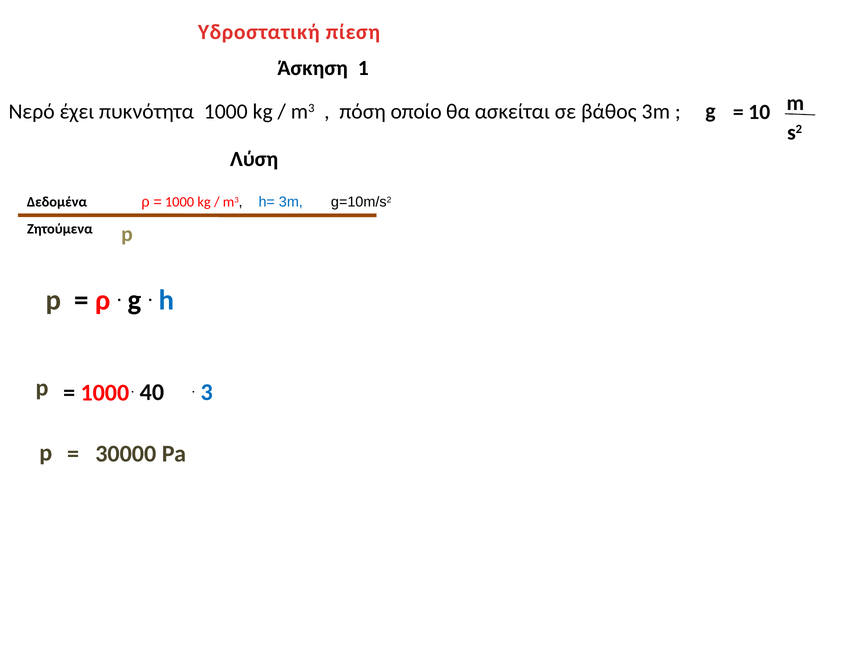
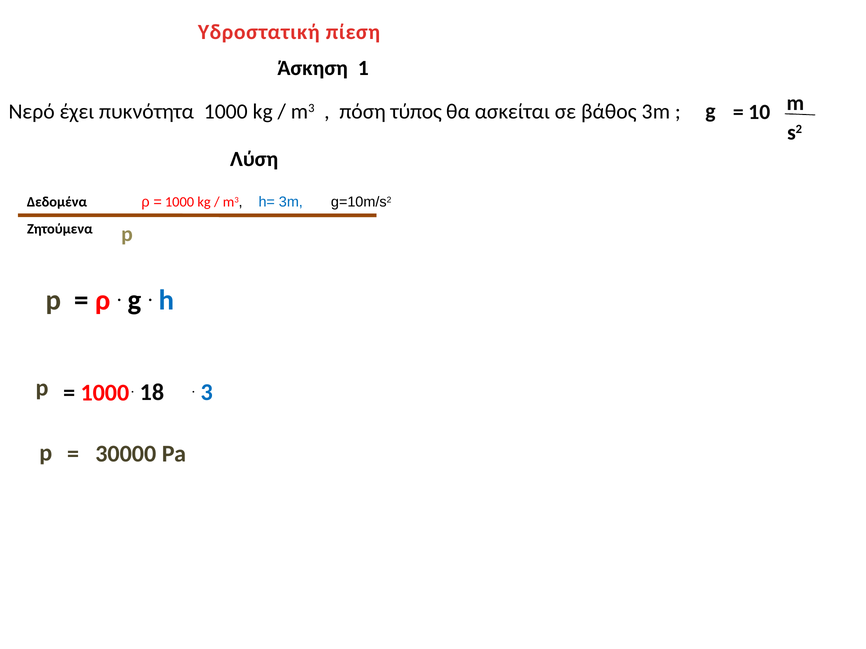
οποίο: οποίο -> τύπος (416, 112)
40: 40 -> 18 (152, 392)
